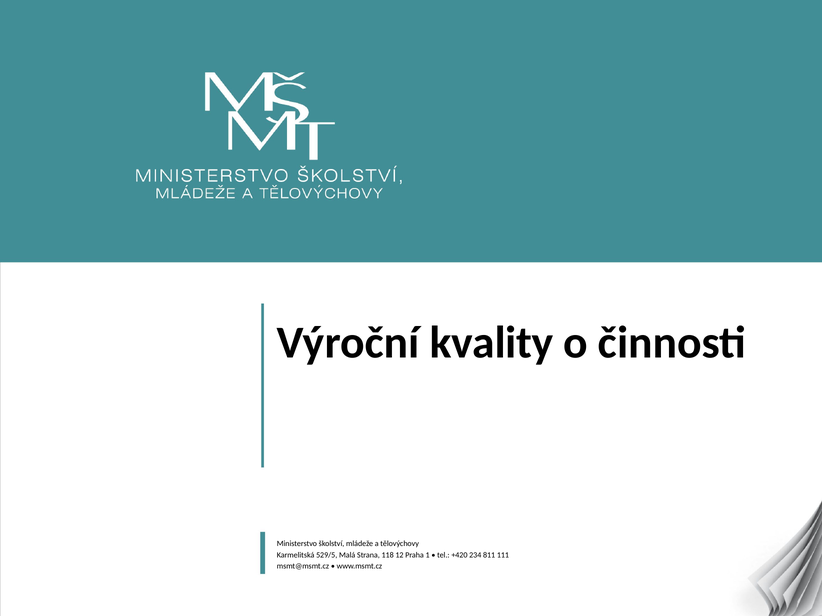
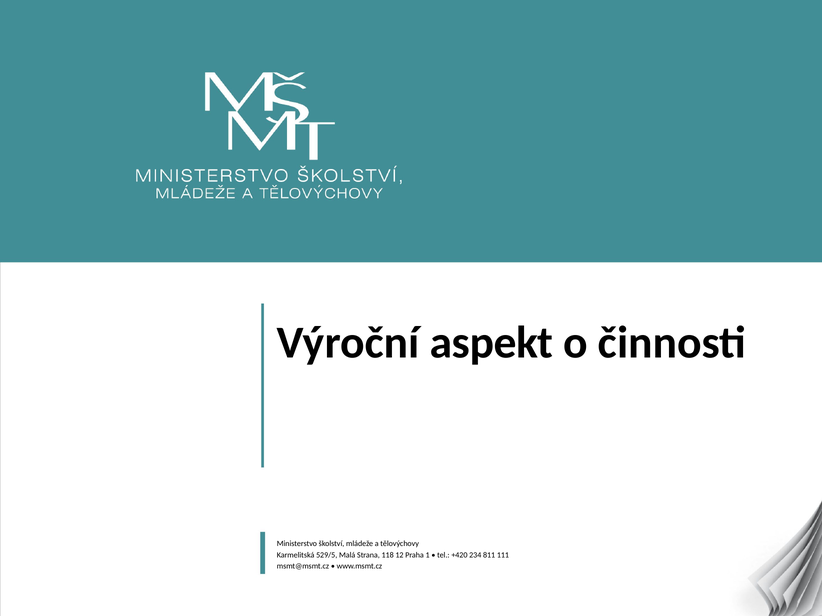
kvality: kvality -> aspekt (491, 343)
